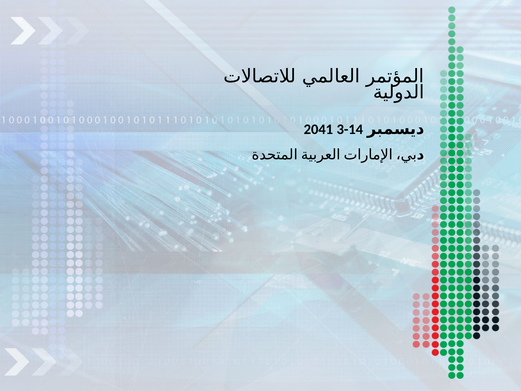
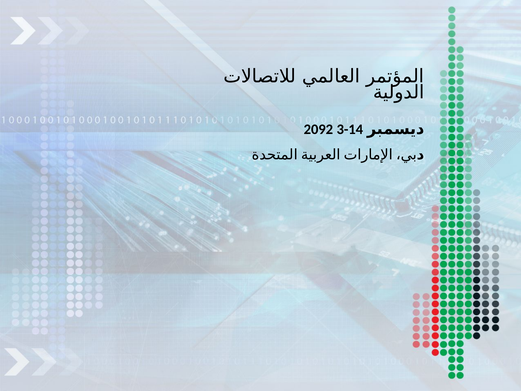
2041: 2041 -> 2092 (318, 129)
